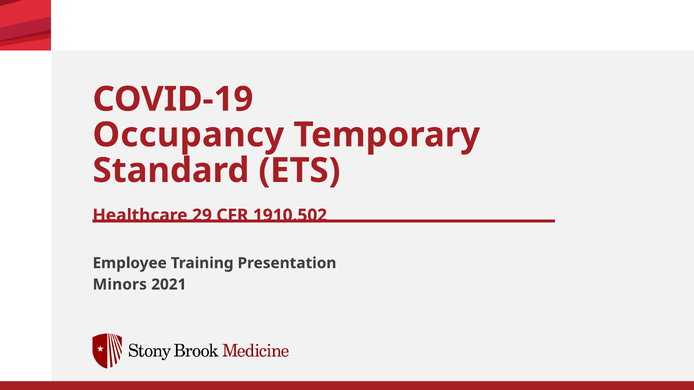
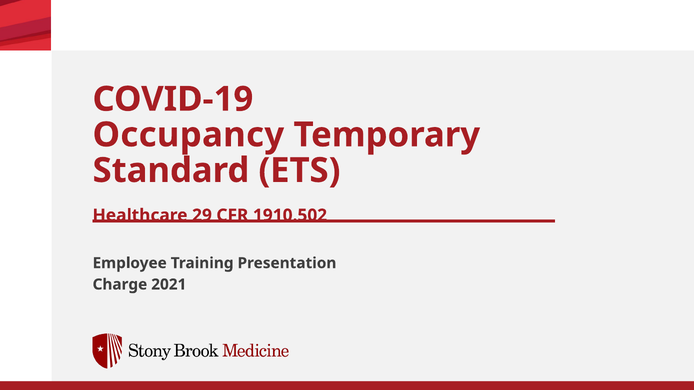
Minors: Minors -> Charge (120, 285)
